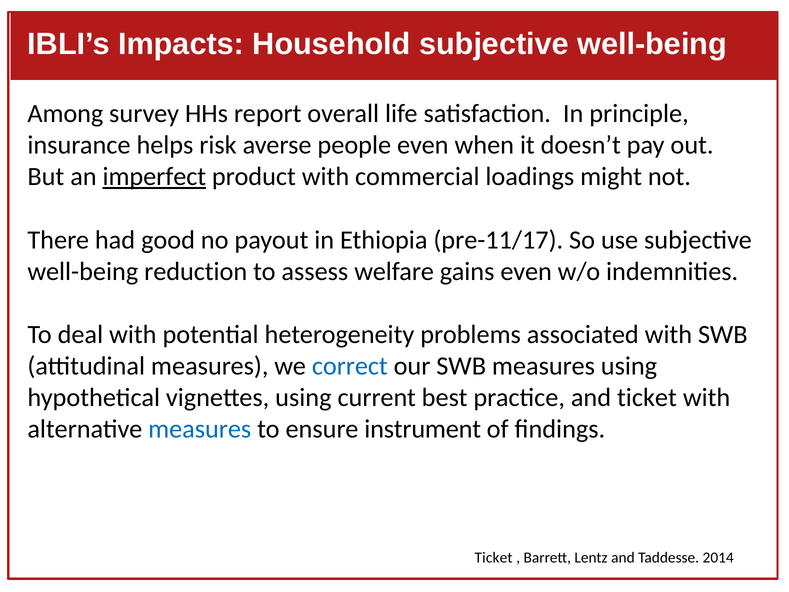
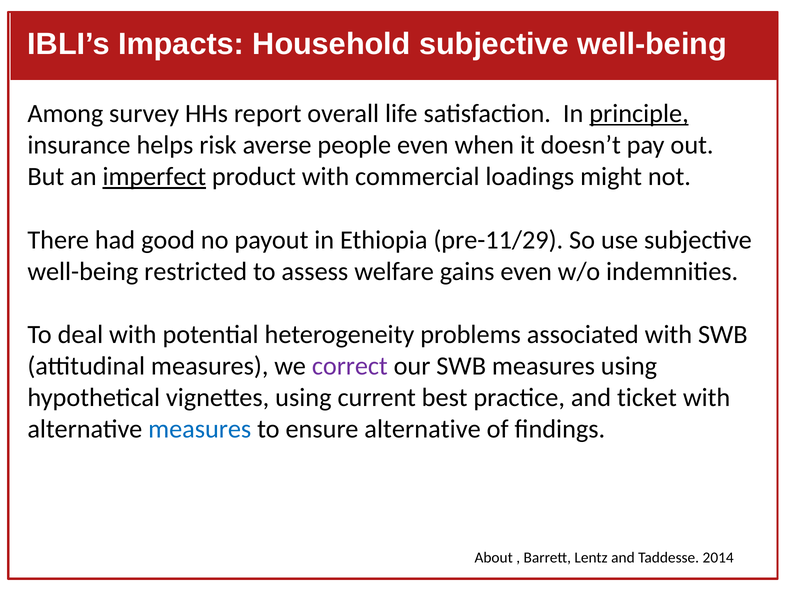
principle underline: none -> present (639, 114)
pre-11/17: pre-11/17 -> pre-11/29 (498, 240)
reduction: reduction -> restricted (196, 271)
correct colour: blue -> purple (350, 366)
ensure instrument: instrument -> alternative (423, 429)
Ticket: Ticket -> About (494, 558)
